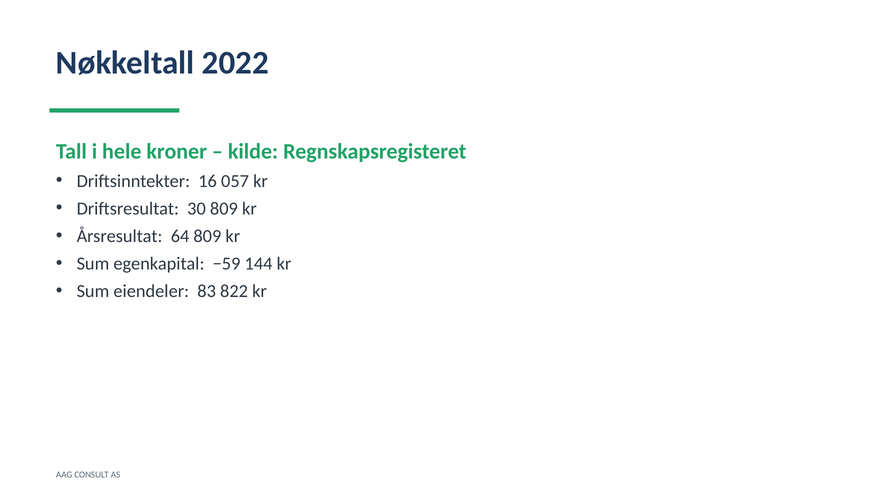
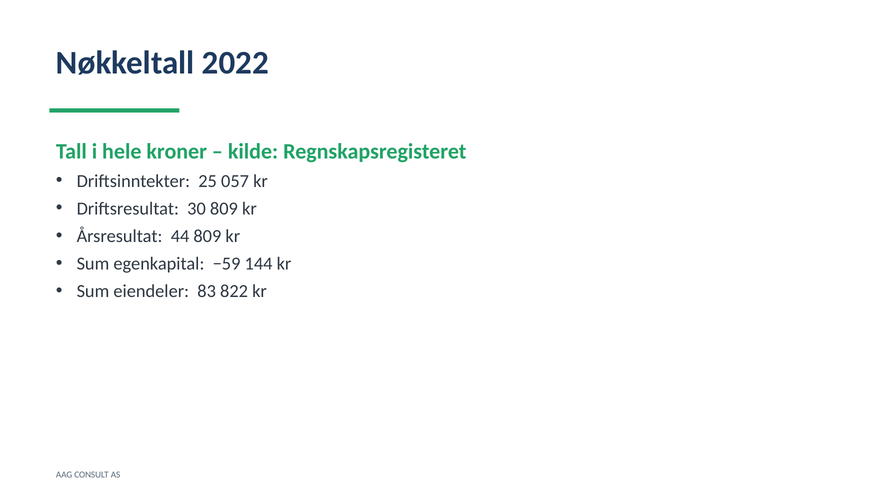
16: 16 -> 25 (208, 181)
64: 64 -> 44 (180, 236)
